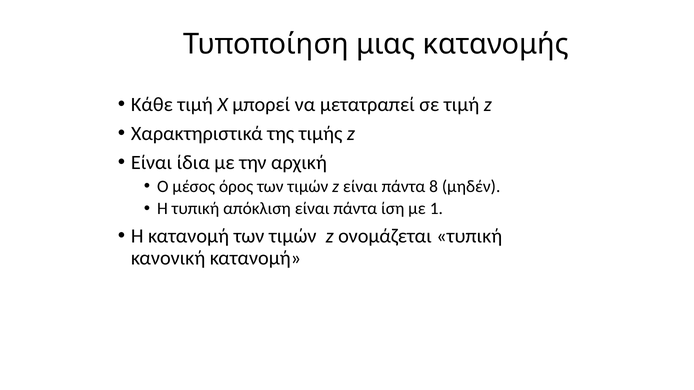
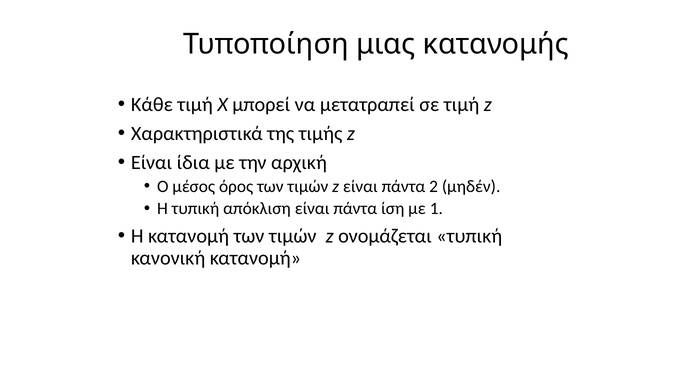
8: 8 -> 2 (434, 187)
